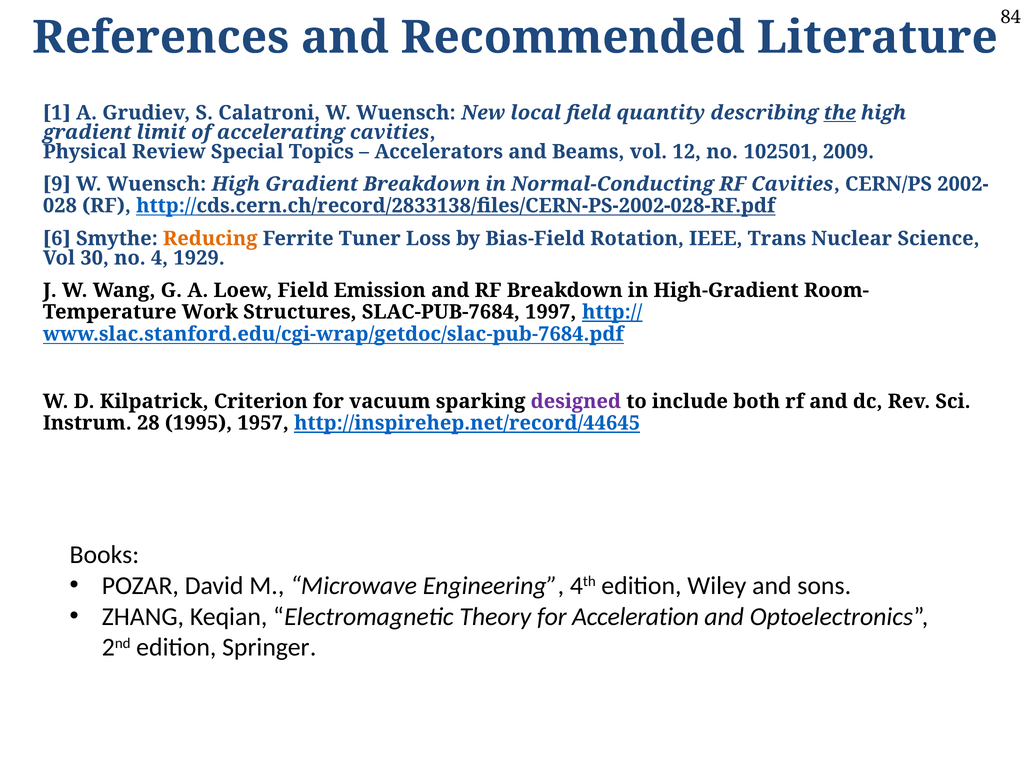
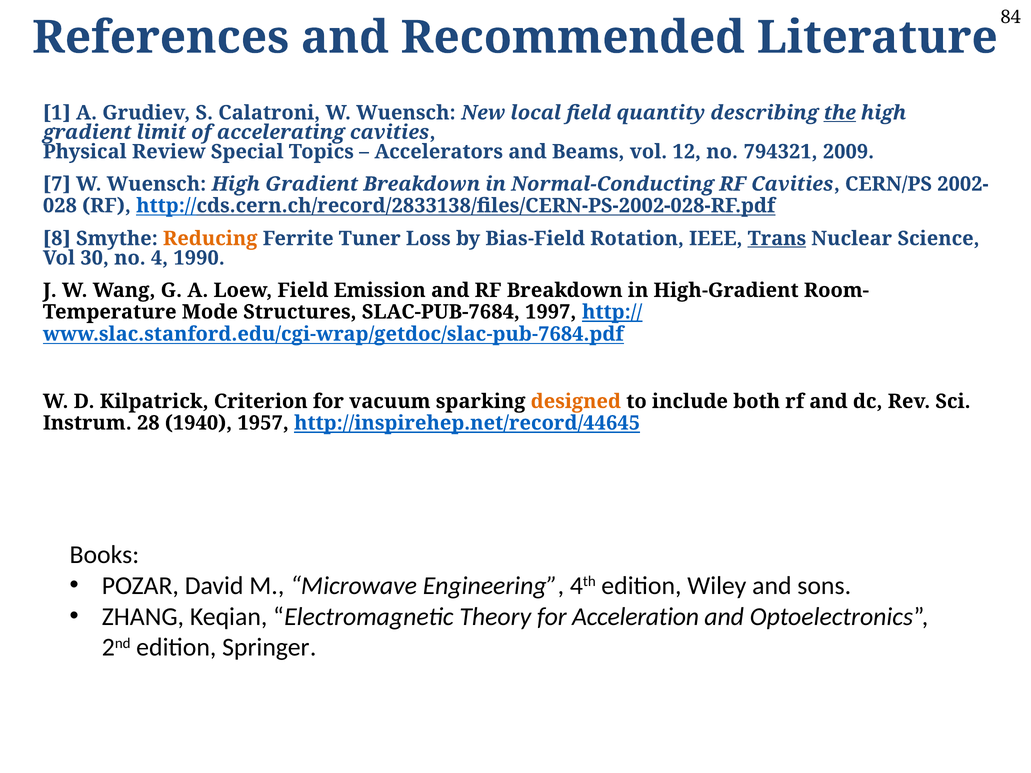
102501: 102501 -> 794321 (781, 152)
9: 9 -> 7 (57, 184)
6: 6 -> 8 (57, 239)
Trans underline: none -> present (777, 239)
1929: 1929 -> 1990 (199, 258)
Work: Work -> Mode (210, 312)
designed colour: purple -> orange (576, 402)
1995: 1995 -> 1940 (198, 423)
